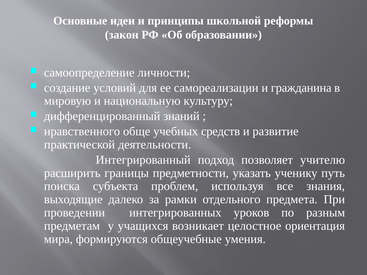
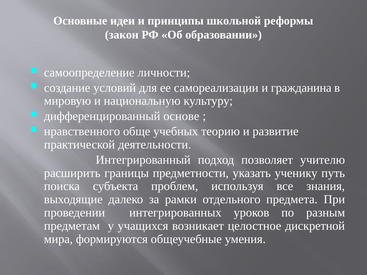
знаний: знаний -> основе (181, 116)
средств: средств -> теорию (221, 132)
ориентация: ориентация -> дискретной (315, 226)
